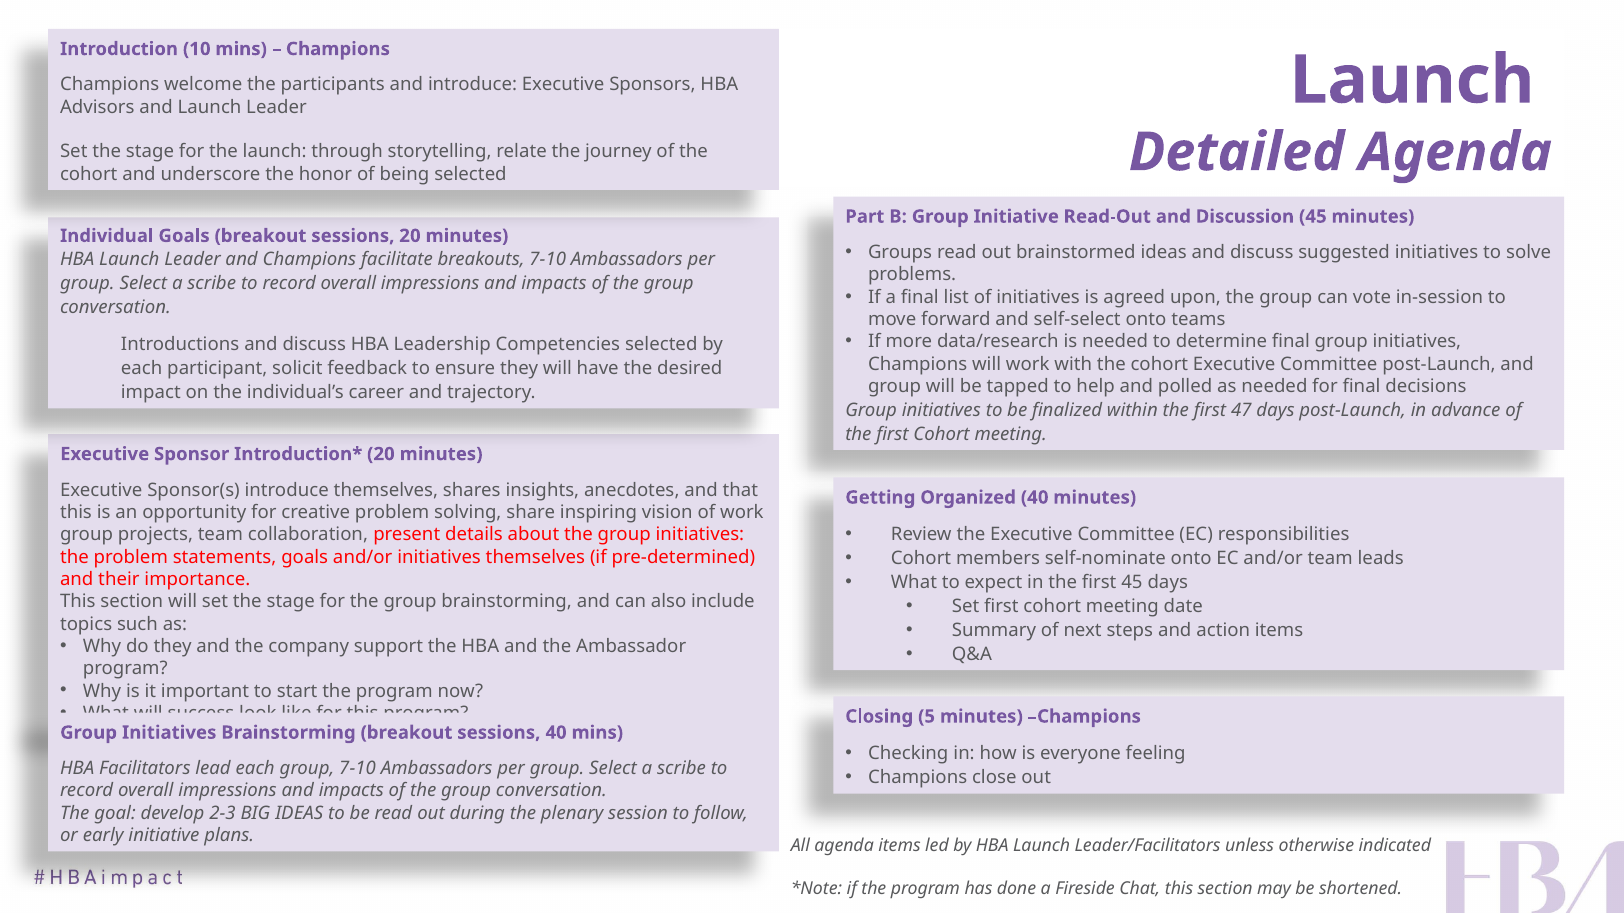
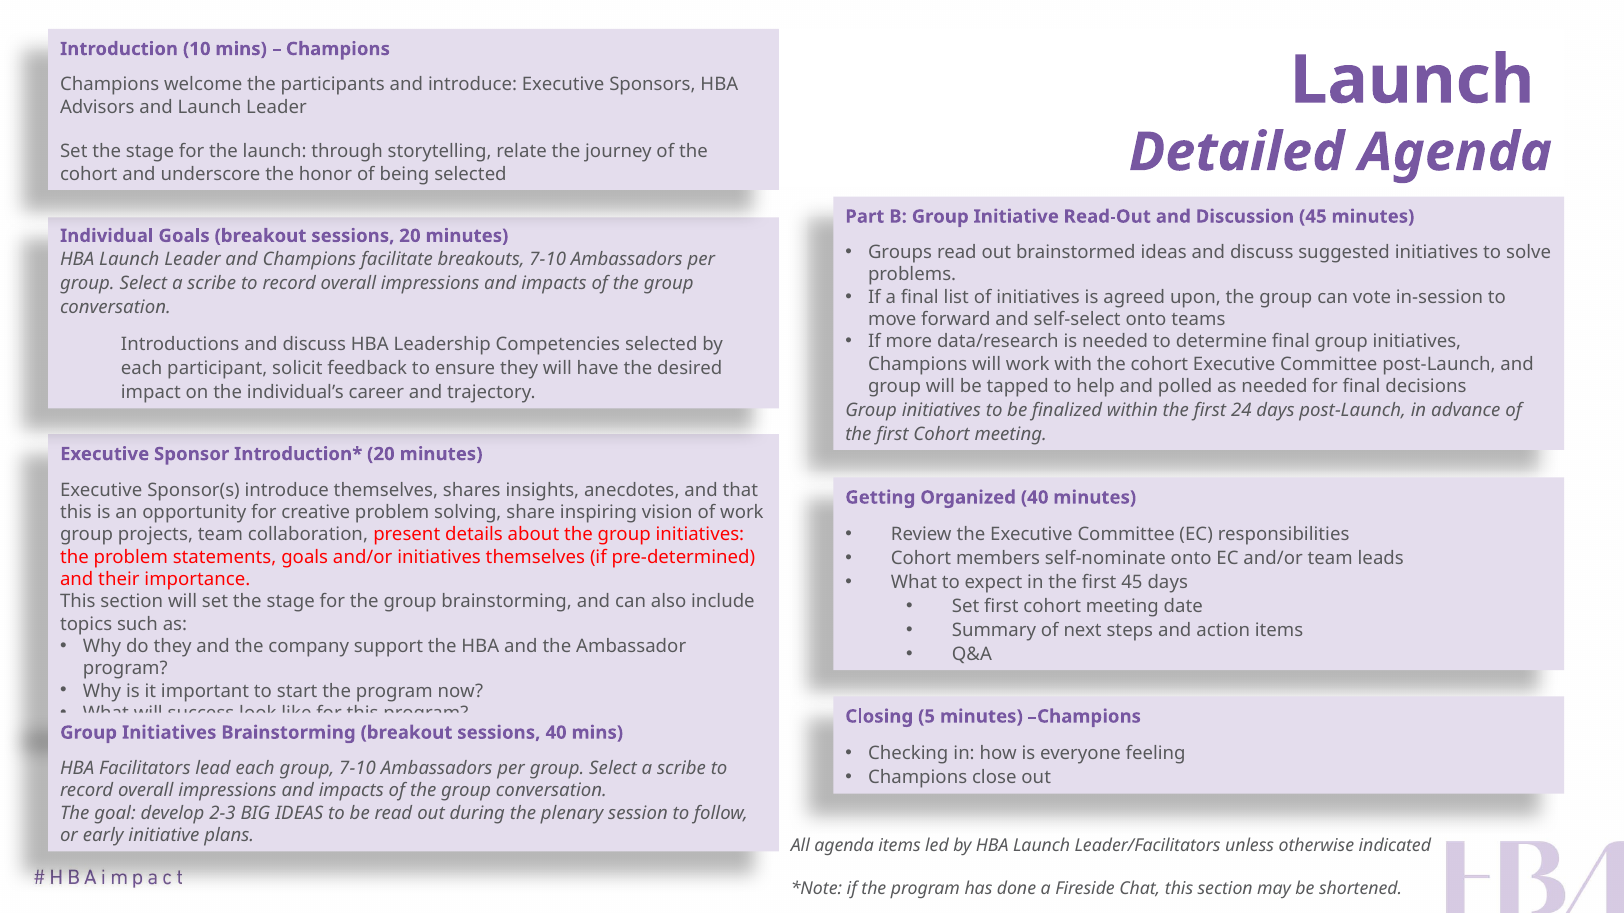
47: 47 -> 24 (1241, 410)
